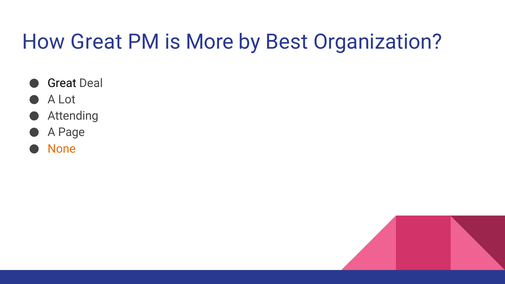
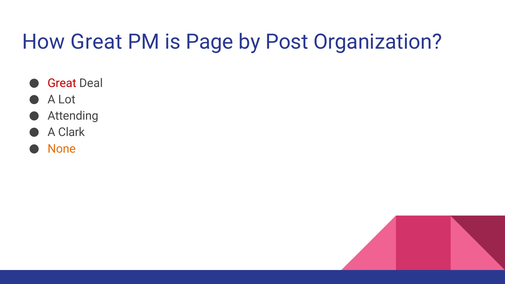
More: More -> Page (210, 42)
Best: Best -> Post (287, 42)
Great colour: black -> red (62, 83)
Page: Page -> Clark (71, 132)
